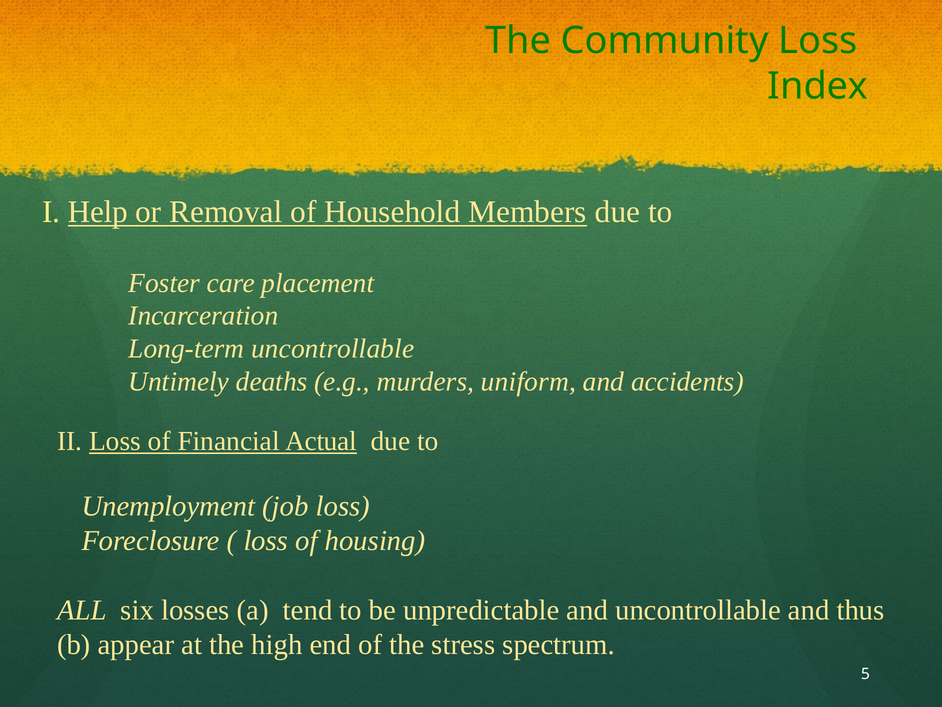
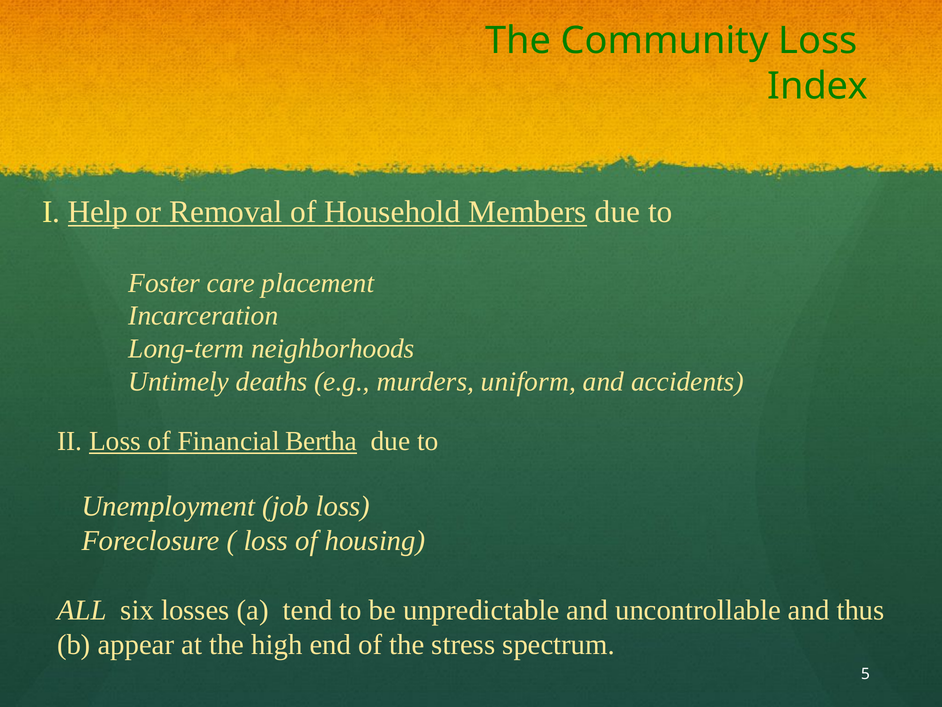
Long-term uncontrollable: uncontrollable -> neighborhoods (333, 349)
Actual: Actual -> Bertha (321, 441)
